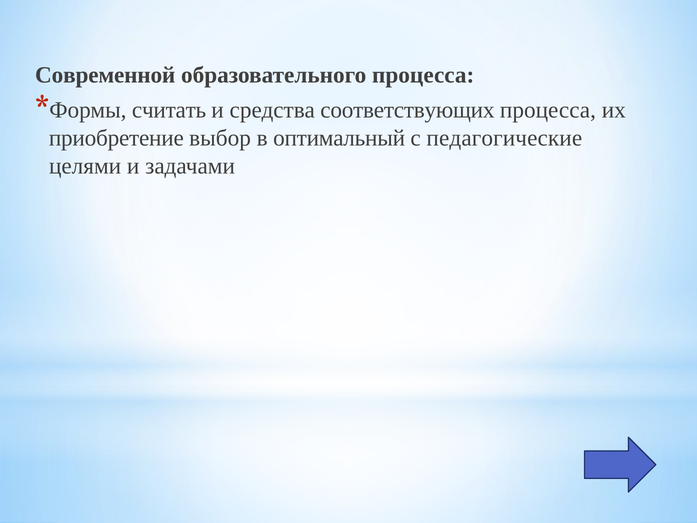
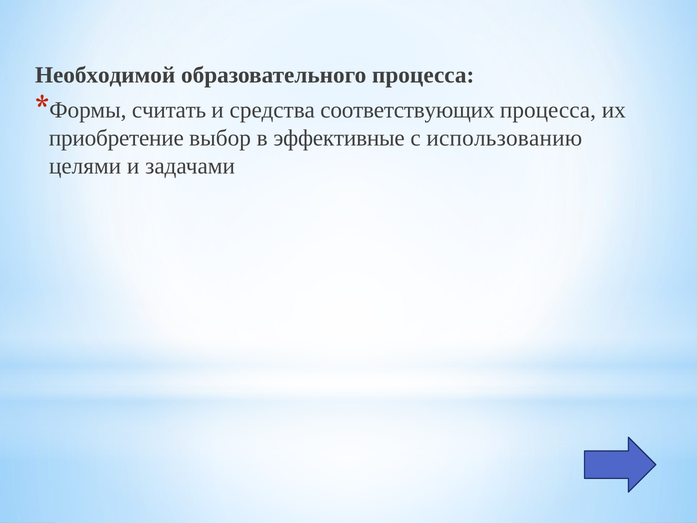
Современной: Современной -> Необходимой (105, 75)
оптимальный: оптимальный -> эффективные (339, 138)
педагогические: педагогические -> использованию (504, 138)
